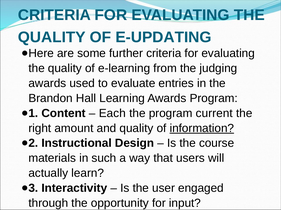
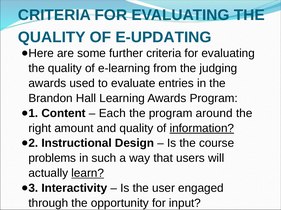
current: current -> around (214, 114)
materials: materials -> problems (52, 159)
learn underline: none -> present (88, 174)
